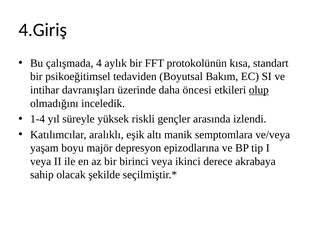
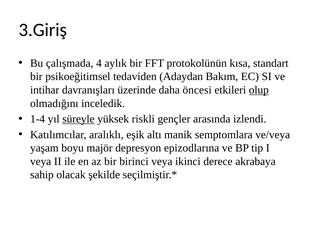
4.Giriş: 4.Giriş -> 3.Giriş (43, 30)
Boyutsal: Boyutsal -> Adaydan (181, 76)
süreyle underline: none -> present (78, 119)
